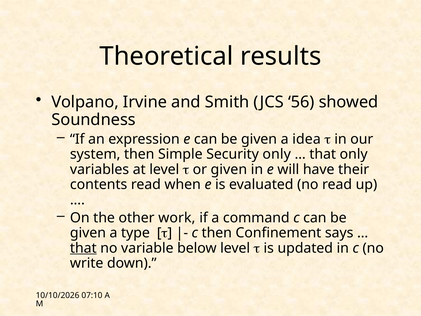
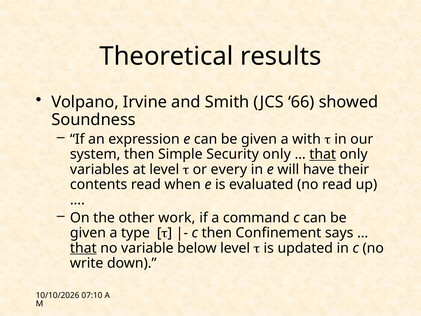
56: 56 -> 66 (301, 102)
idea: idea -> with (307, 139)
that underline: none -> present (323, 154)
or given: given -> every (229, 169)
